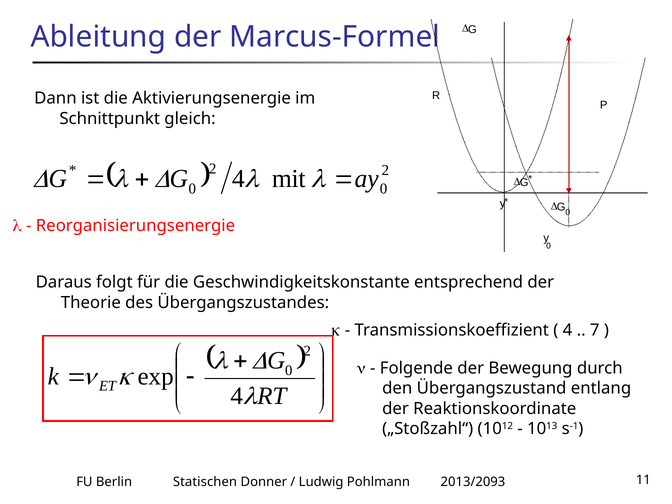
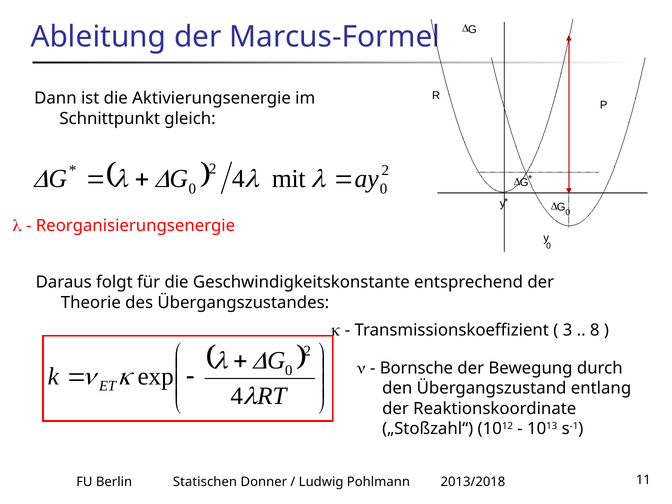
4: 4 -> 3 (567, 330)
7: 7 -> 8 (595, 330)
Folgende: Folgende -> Bornsche (416, 368)
2013/2093: 2013/2093 -> 2013/2018 (473, 482)
